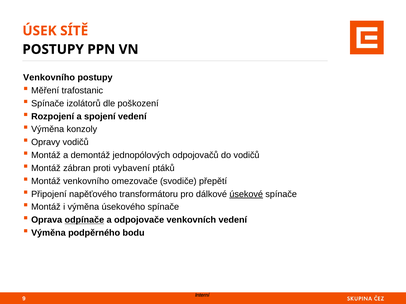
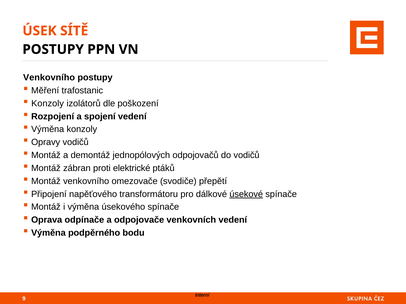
Spínače: Spínače -> Konzoly (48, 104)
vybavení: vybavení -> elektrické (132, 168)
odpínače underline: present -> none (84, 220)
